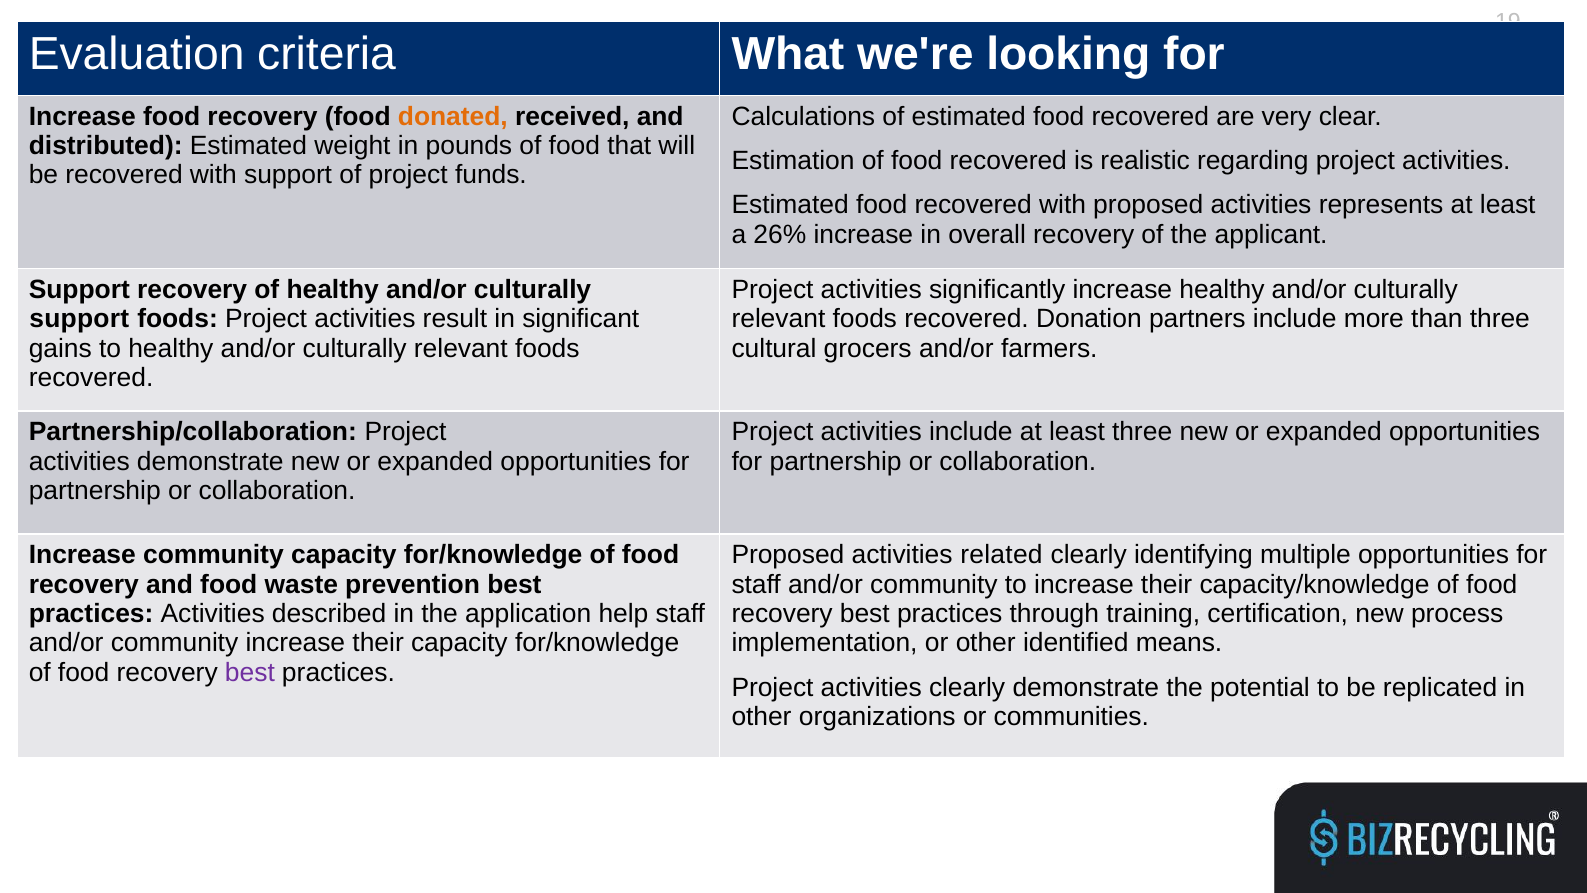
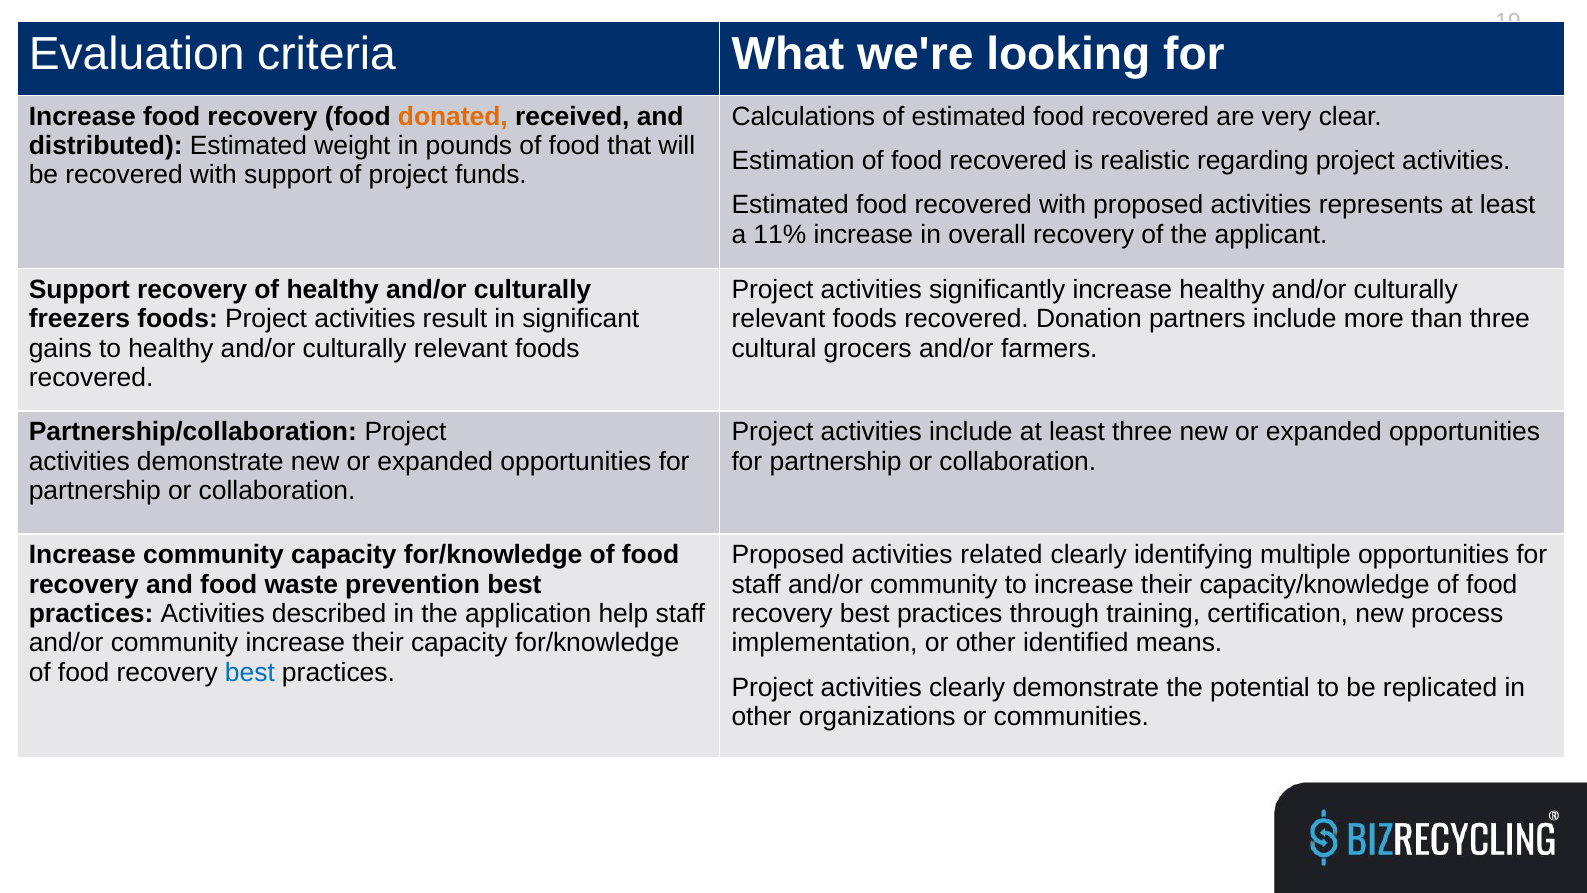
26%: 26% -> 11% (780, 234)
support: support -> freezers (79, 319)
best colour: purple -> blue (250, 672)
